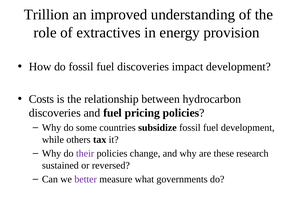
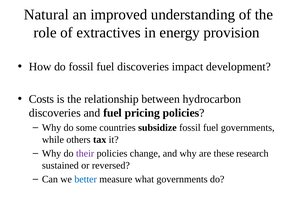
Trillion: Trillion -> Natural (46, 15)
fuel development: development -> governments (248, 128)
better colour: purple -> blue (86, 179)
